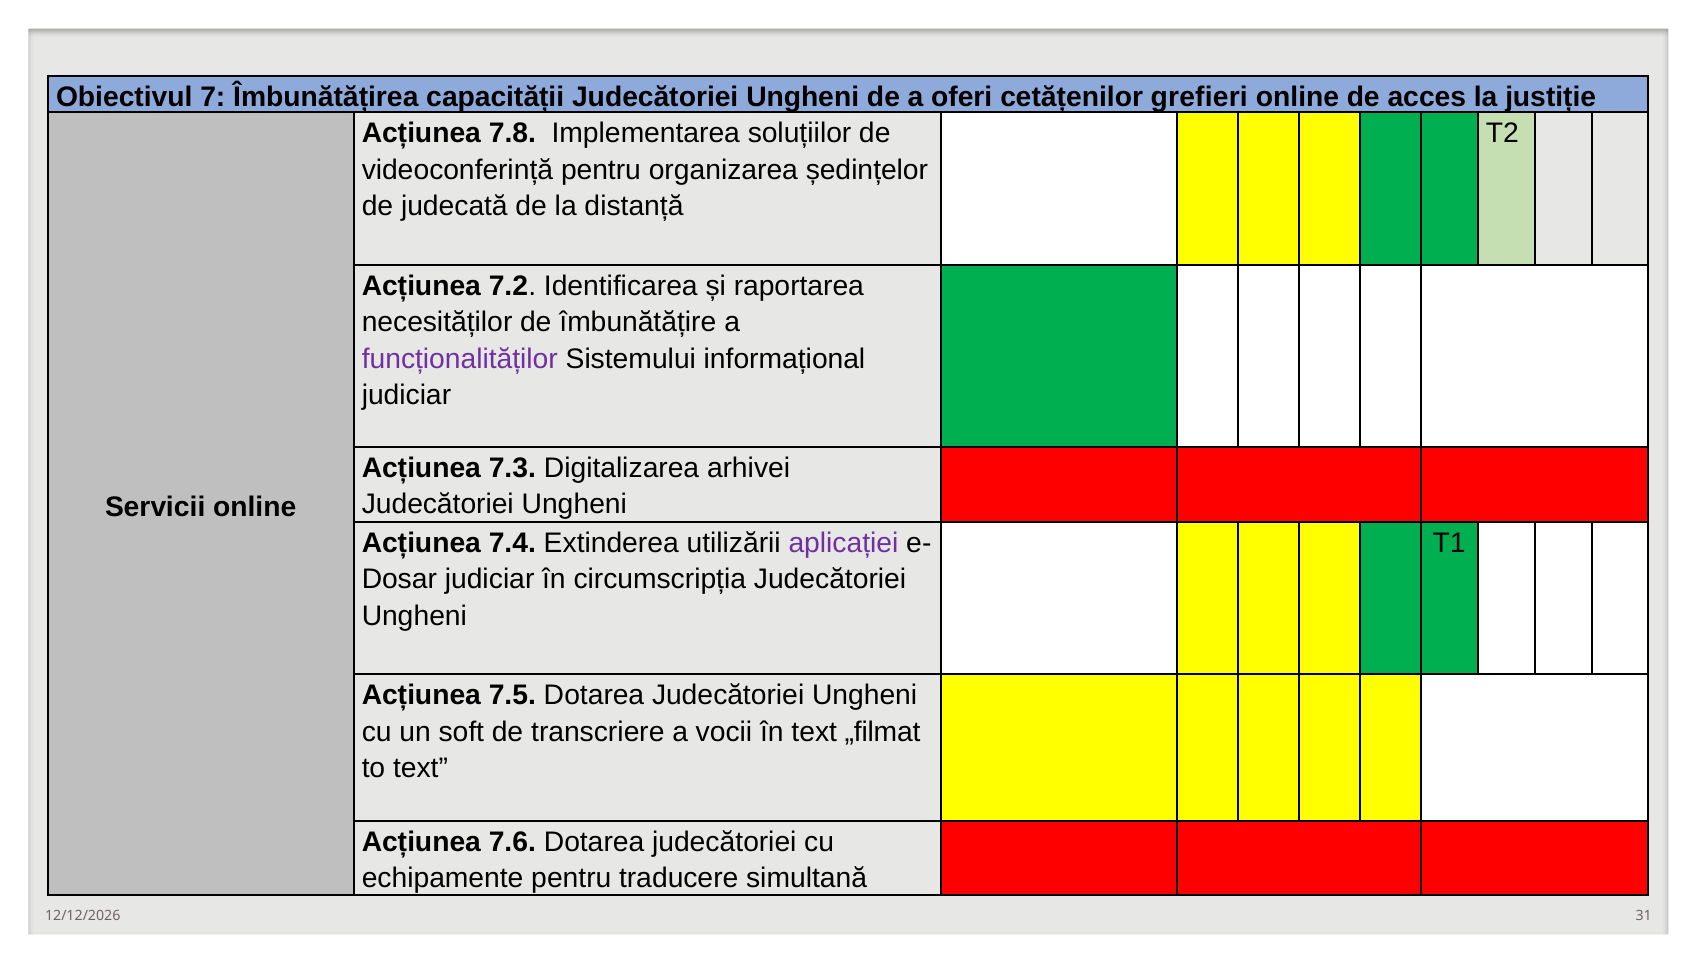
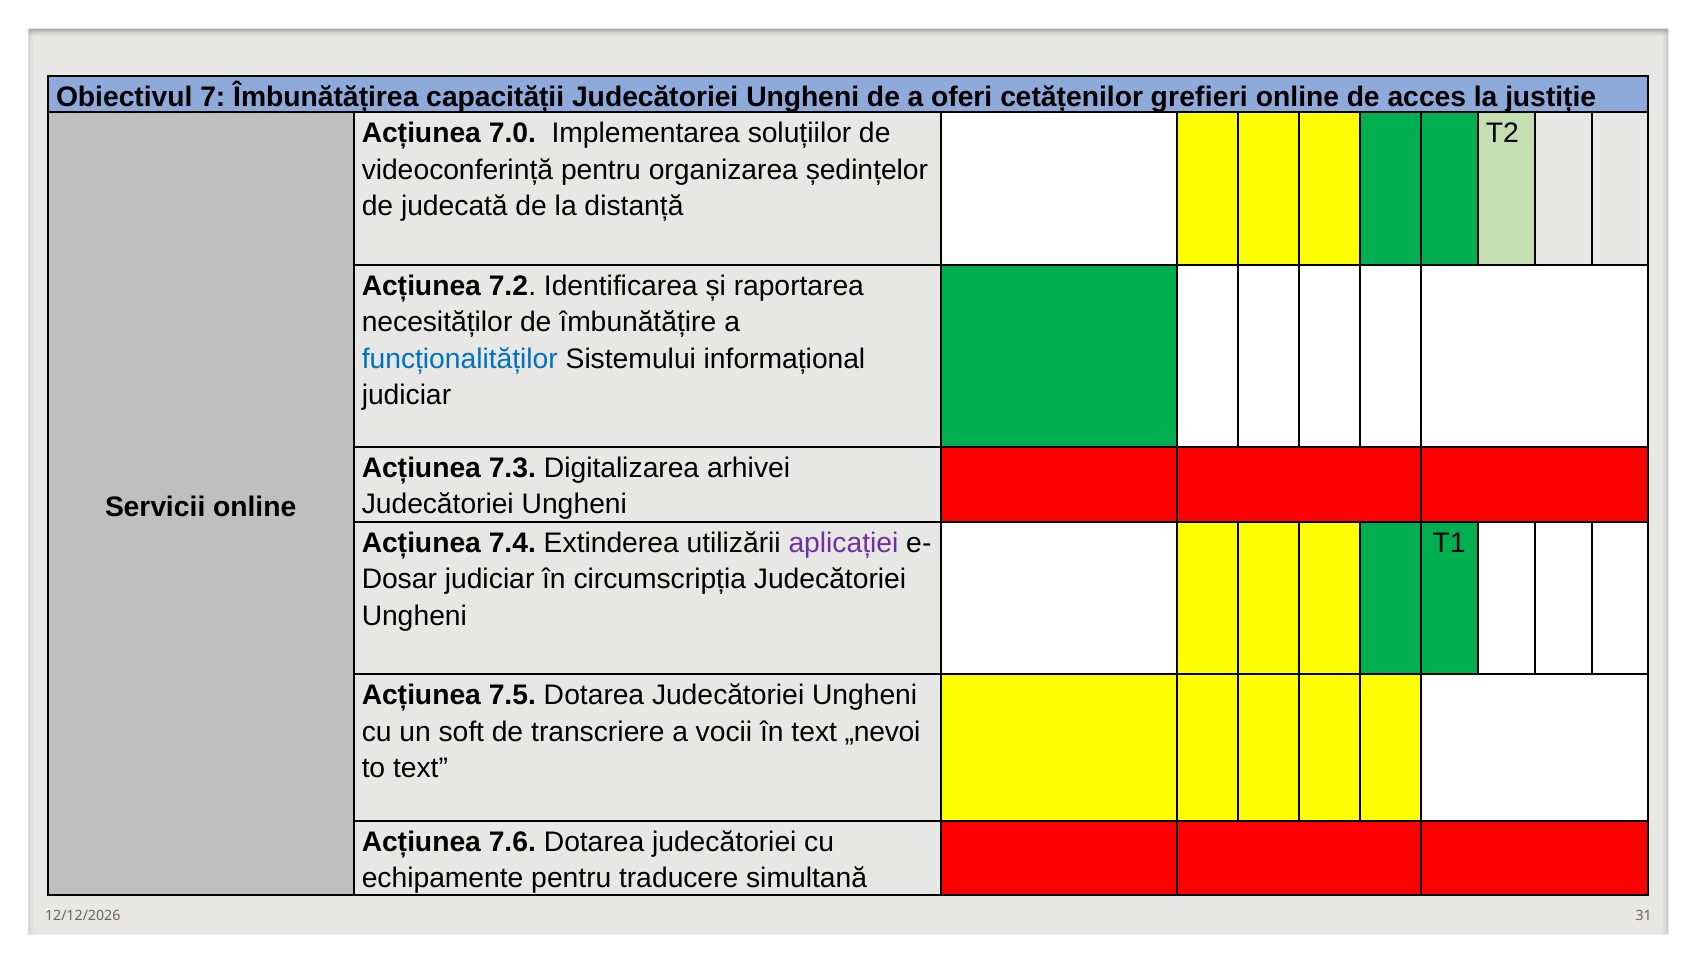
7.8: 7.8 -> 7.0 (512, 134)
funcționalităților colour: purple -> blue (460, 359)
„filmat: „filmat -> „nevoi (883, 732)
